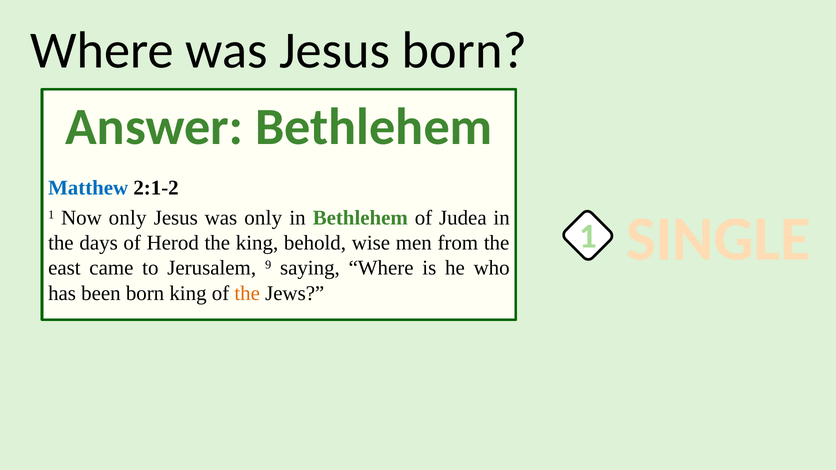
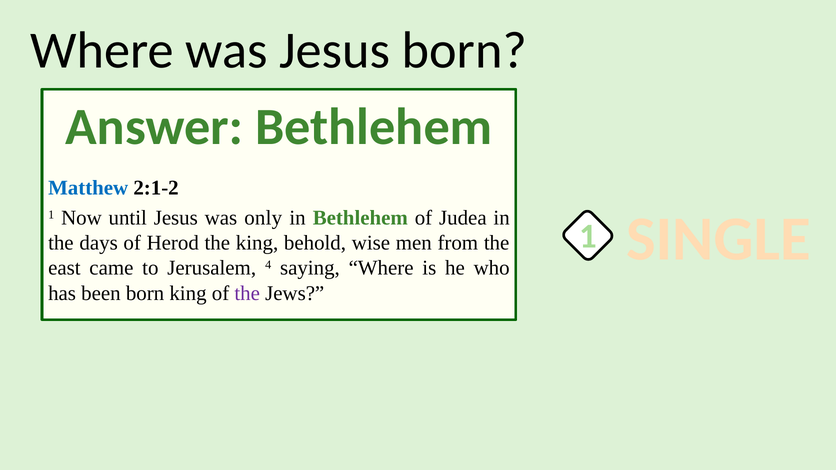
Now only: only -> until (128, 218)
9: 9 -> 4 (268, 265)
the colour: orange -> purple (247, 293)
